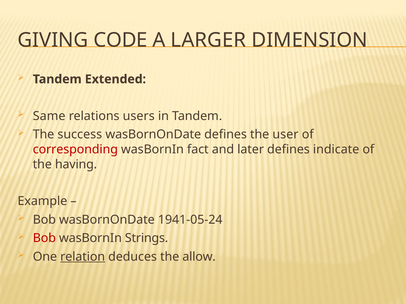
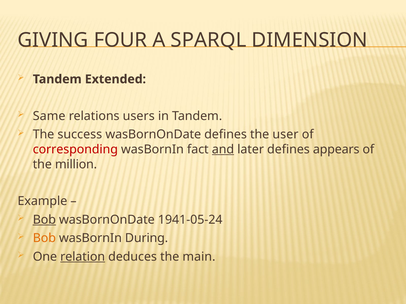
CODE: CODE -> FOUR (120, 40)
LARGER: LARGER -> SPARQL (208, 40)
and underline: none -> present (223, 150)
indicate: indicate -> appears (336, 150)
having: having -> million (76, 165)
Bob underline: none -> present (44, 220)
Bob colour: red -> orange (44, 239)
Strings: Strings -> During (147, 239)
allow: allow -> main (199, 257)
